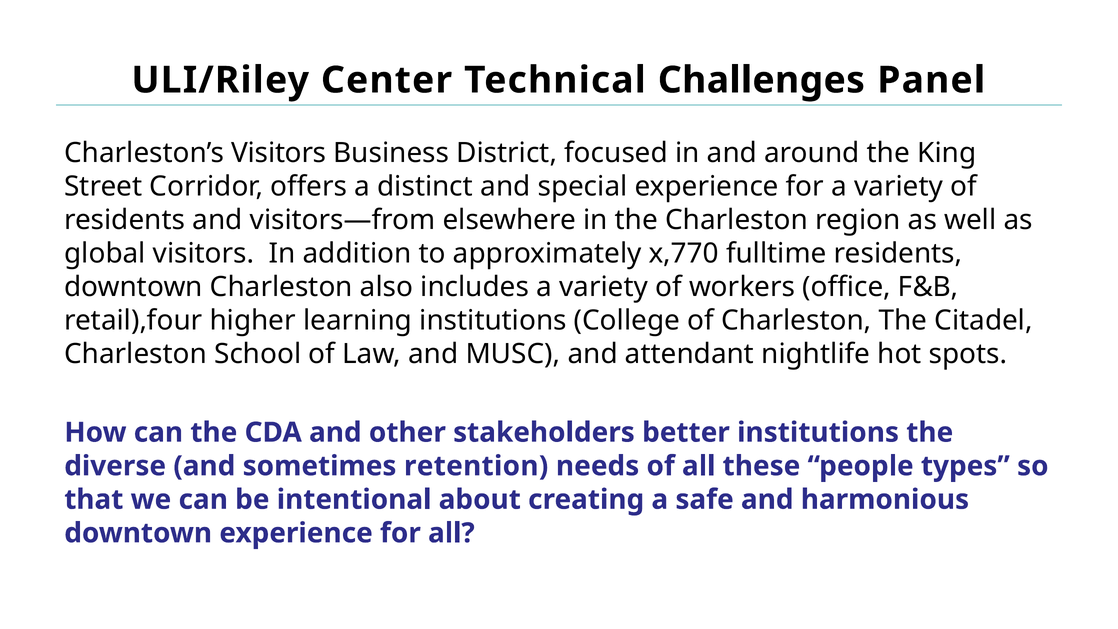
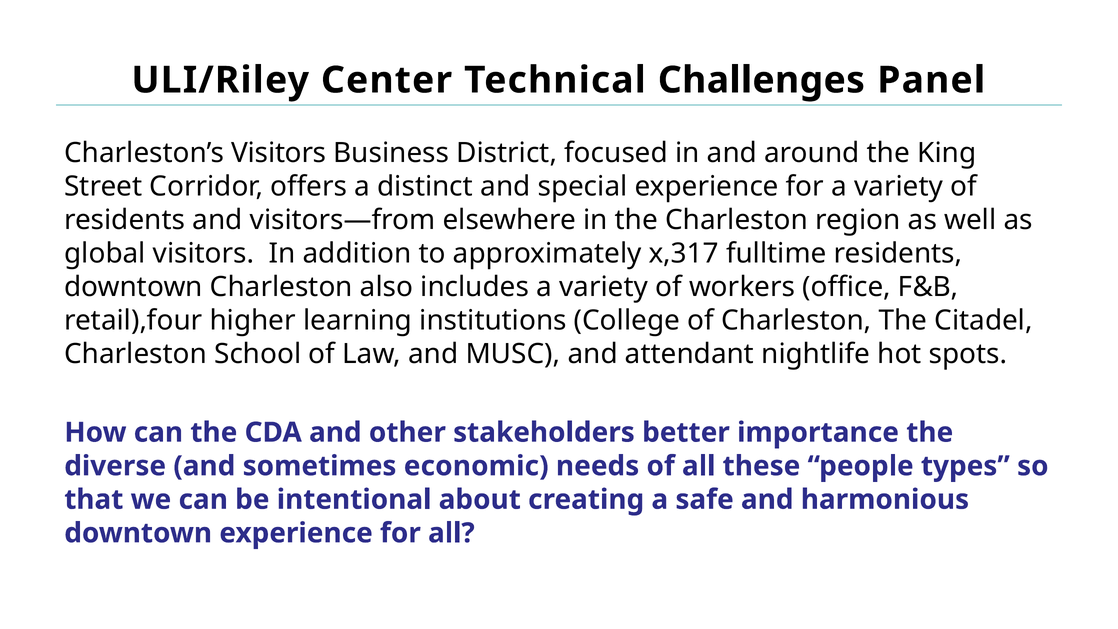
x,770: x,770 -> x,317 (684, 254)
better institutions: institutions -> importance (818, 432)
retention: retention -> economic (476, 466)
